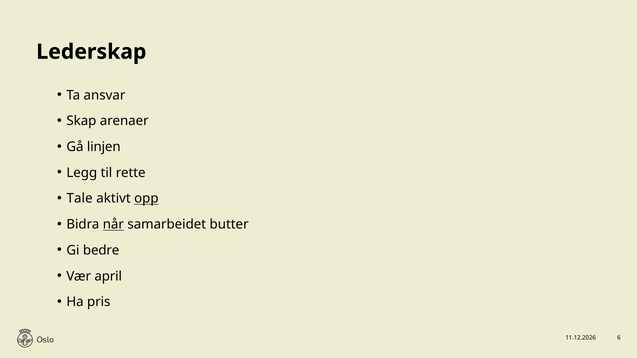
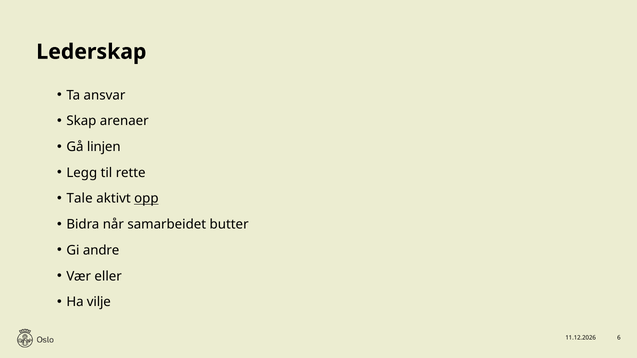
når underline: present -> none (113, 225)
bedre: bedre -> andre (101, 251)
april: april -> eller (108, 276)
pris: pris -> vilje (99, 302)
